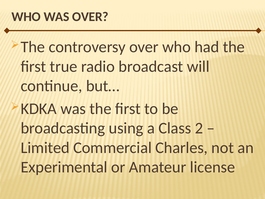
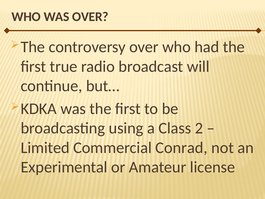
Charles: Charles -> Conrad (181, 147)
